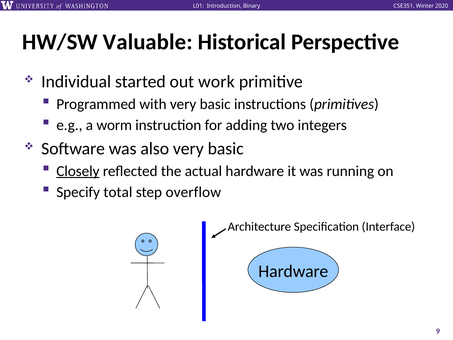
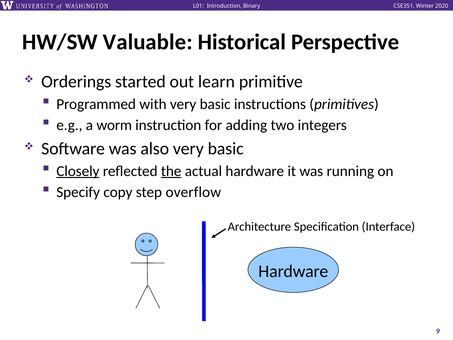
Individual: Individual -> Orderings (76, 82)
work: work -> learn (216, 82)
the underline: none -> present (171, 171)
total: total -> copy (118, 192)
